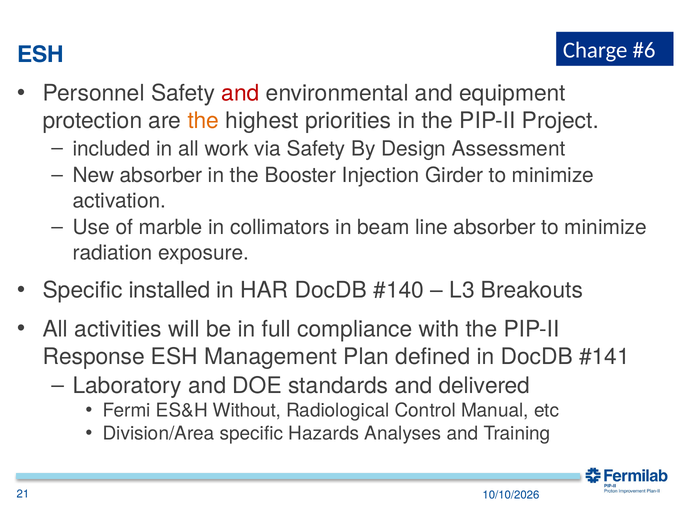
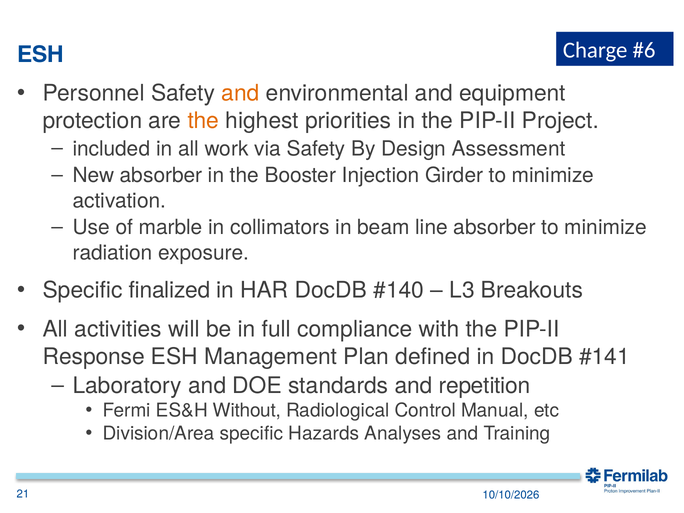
and colour: red -> orange (241, 93)
installed: installed -> finalized (170, 290)
delivered: delivered -> repetition (485, 386)
